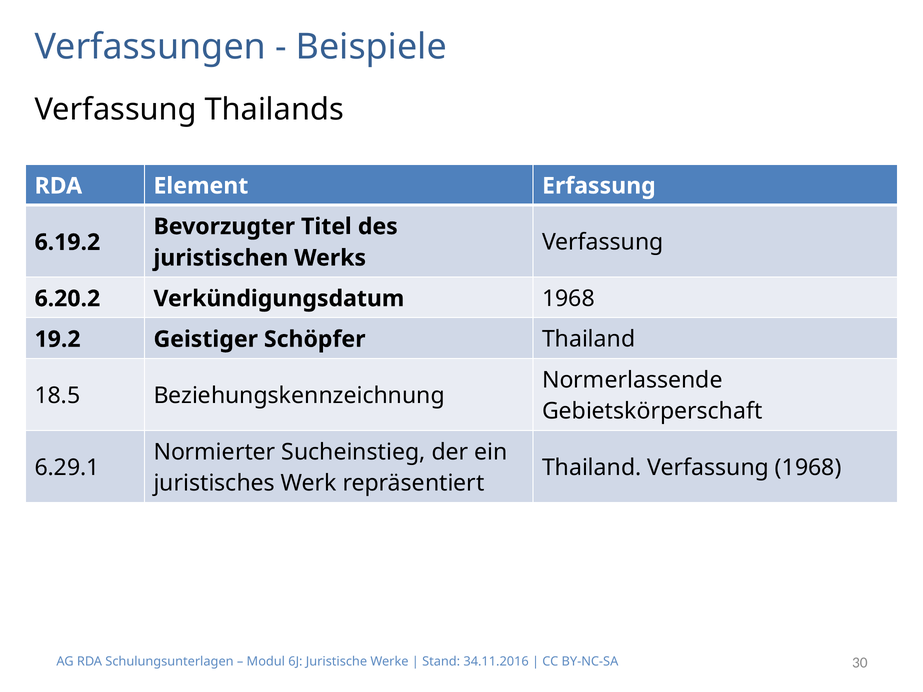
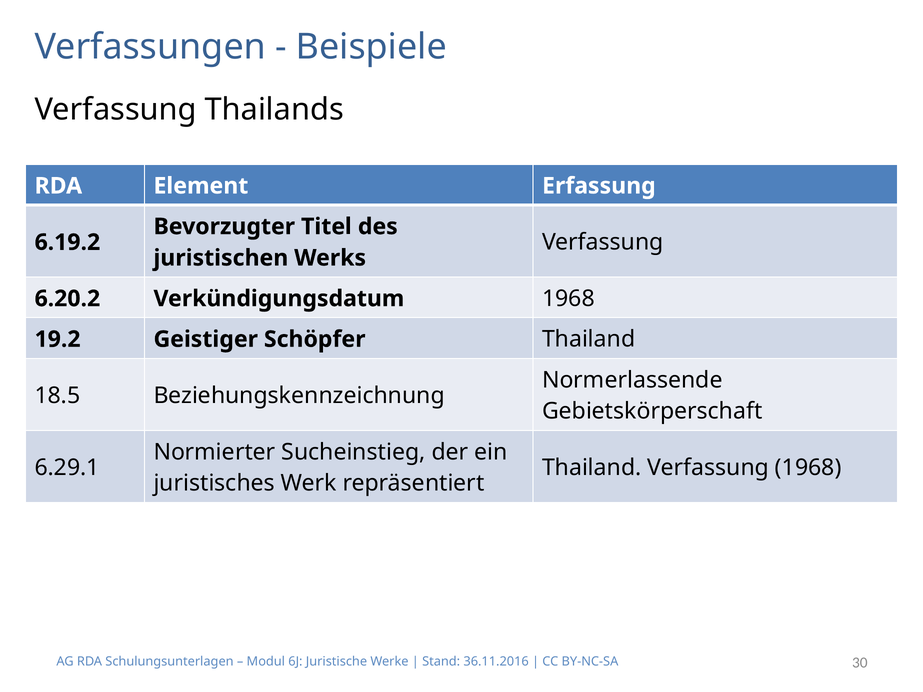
34.11.2016: 34.11.2016 -> 36.11.2016 (496, 662)
